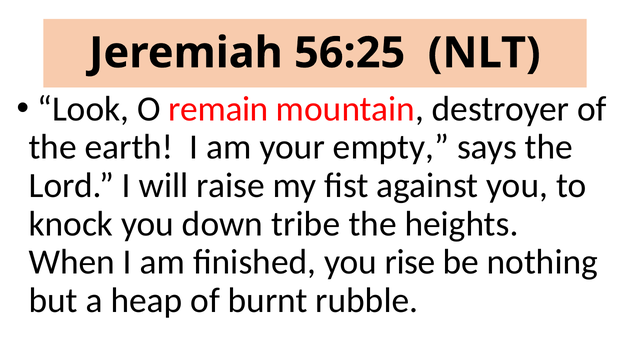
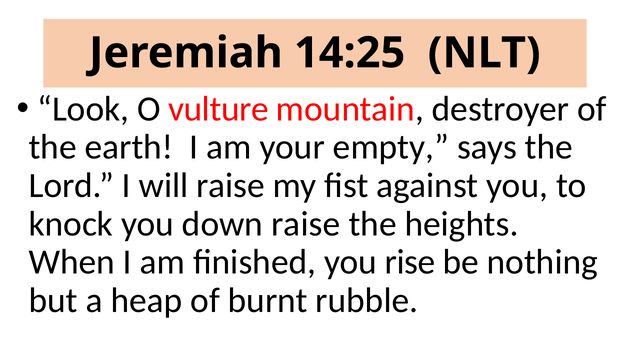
56:25: 56:25 -> 14:25 (350, 53)
remain: remain -> vulture (219, 109)
down tribe: tribe -> raise (306, 223)
